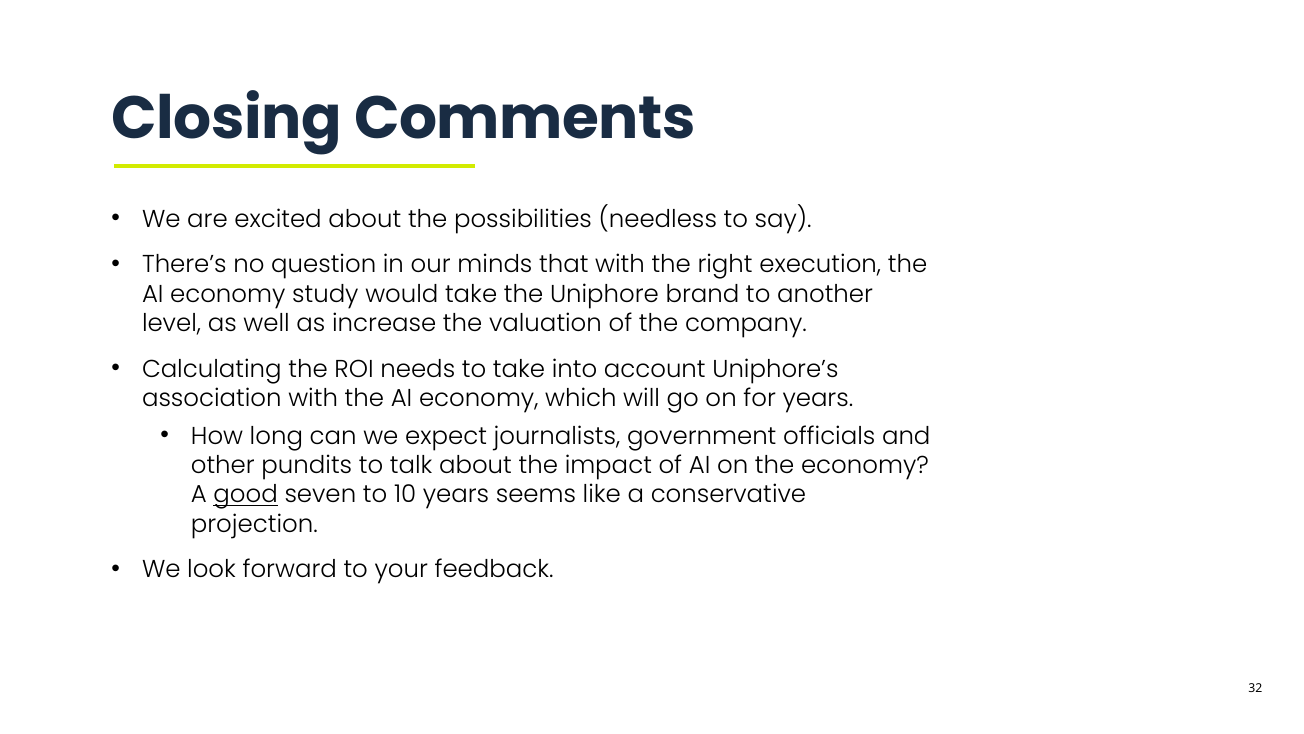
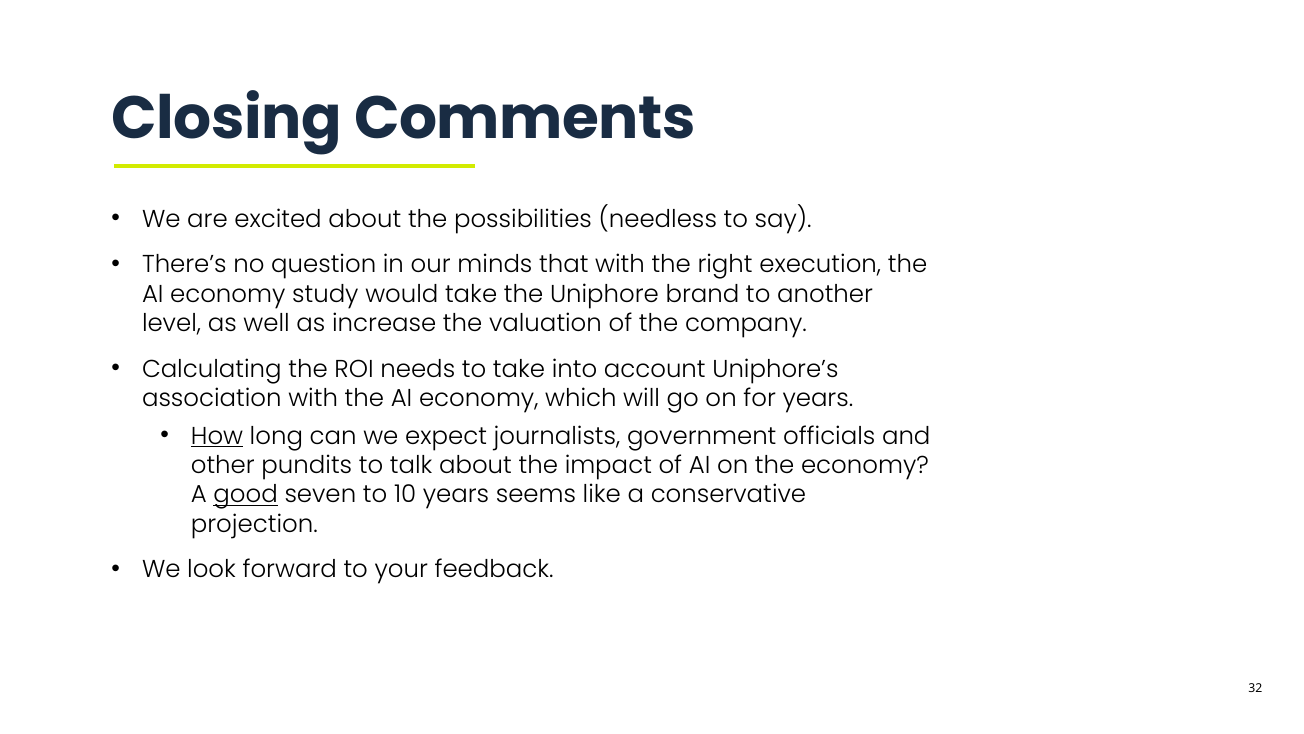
How underline: none -> present (217, 436)
